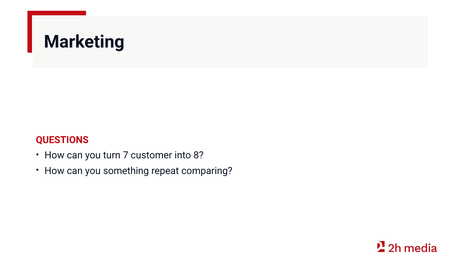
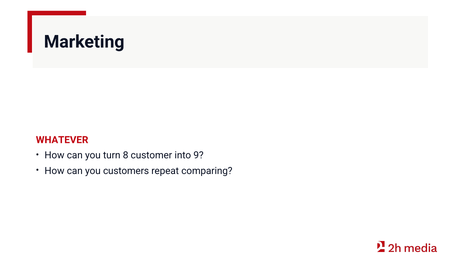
QUESTIONS: QUESTIONS -> WHATEVER (62, 140)
7: 7 -> 8 (126, 155)
8: 8 -> 9 (199, 155)
something: something -> customers (126, 171)
